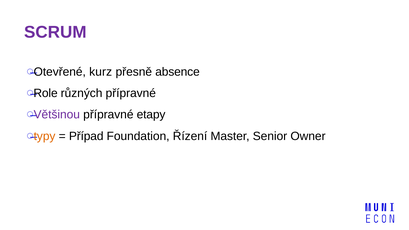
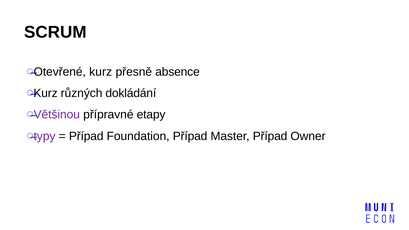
SCRUM colour: purple -> black (55, 32)
Role: Role -> Kurz (46, 93)
různých přípravné: přípravné -> dokládání (131, 93)
typy colour: orange -> purple (45, 136)
Foundation Řízení: Řízení -> Případ (190, 136)
Master Senior: Senior -> Případ (270, 136)
